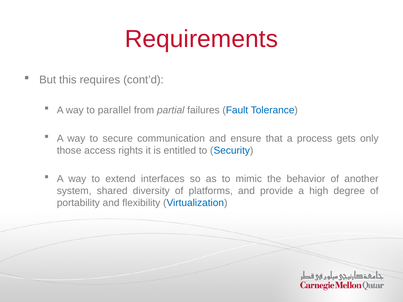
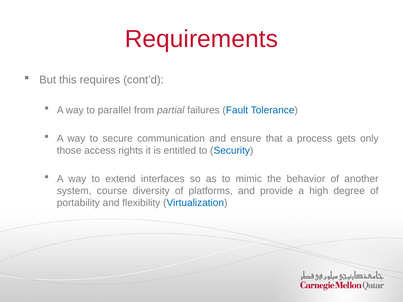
shared: shared -> course (112, 191)
